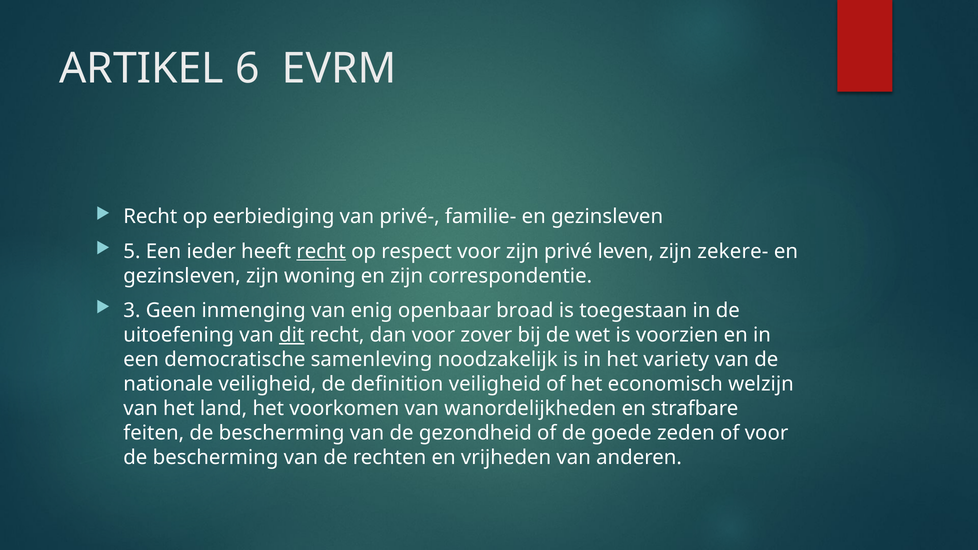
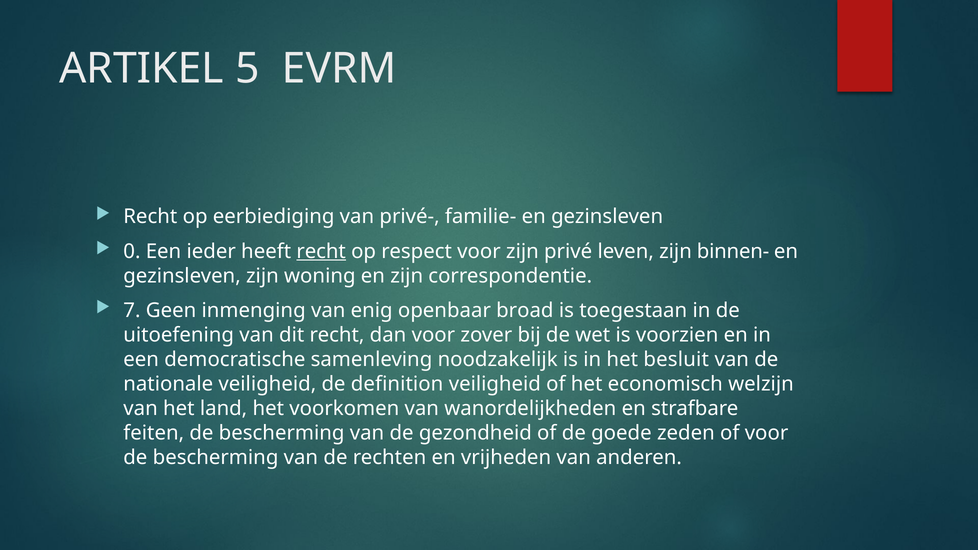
6: 6 -> 5 (247, 69)
5: 5 -> 0 (132, 251)
zekere-: zekere- -> binnen- (733, 251)
3: 3 -> 7 (132, 311)
dit underline: present -> none (292, 335)
variety: variety -> besluit (676, 360)
